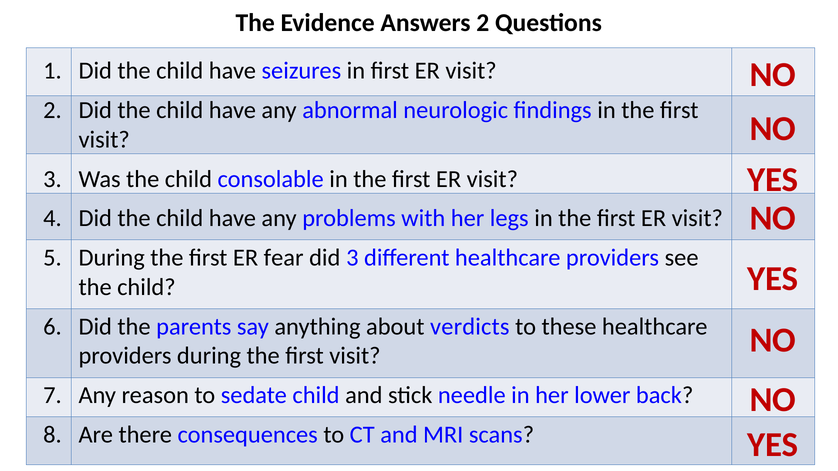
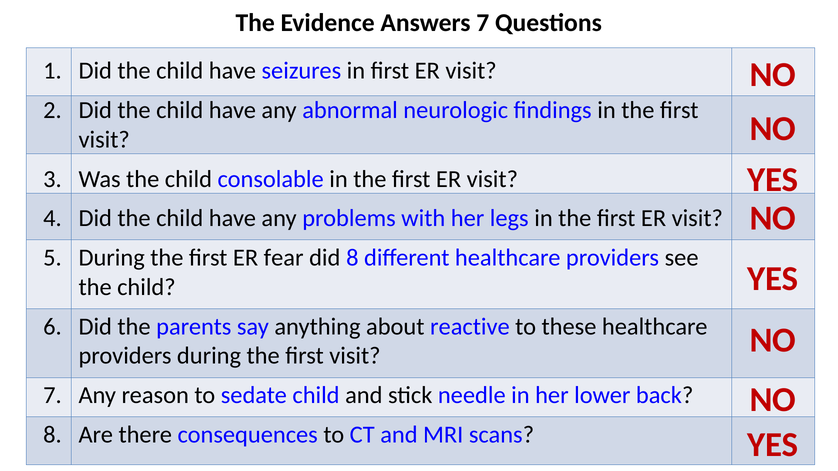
Answers 2: 2 -> 7 (483, 23)
did 3: 3 -> 8 (352, 258)
verdicts: verdicts -> reactive (470, 327)
